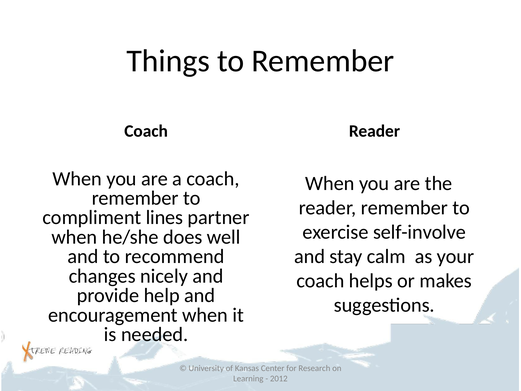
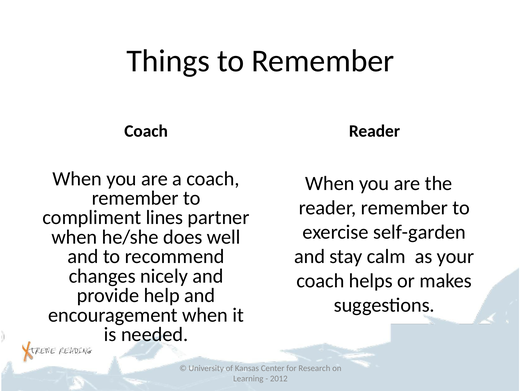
self-involve: self-involve -> self-garden (419, 232)
